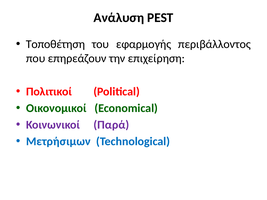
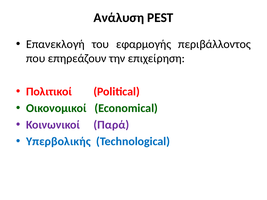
Τοποθέτηση: Τοποθέτηση -> Επανεκλογή (55, 44)
Μετρήσιμων: Μετρήσιμων -> Υπερβολικής (58, 142)
